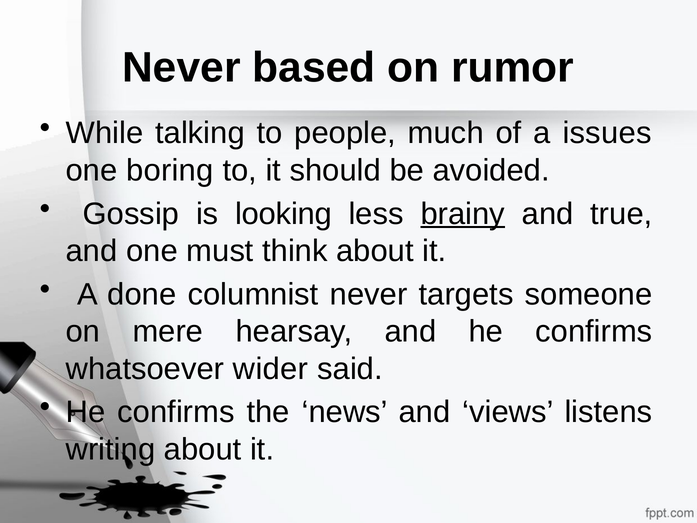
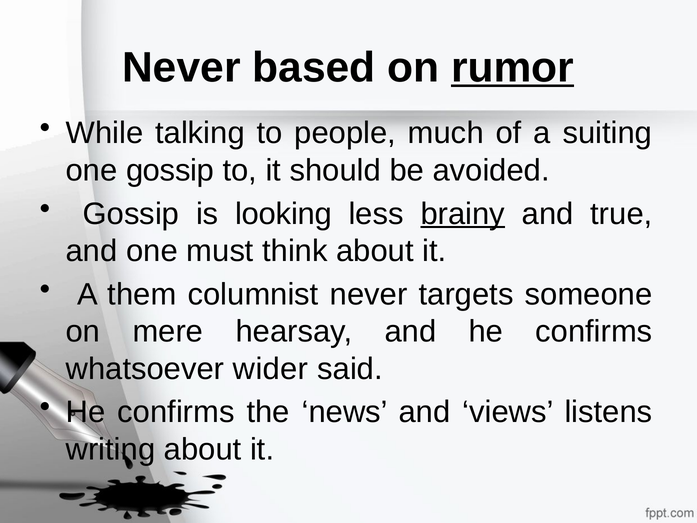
rumor underline: none -> present (513, 67)
issues: issues -> suiting (607, 133)
one boring: boring -> gossip (170, 170)
done: done -> them (142, 294)
